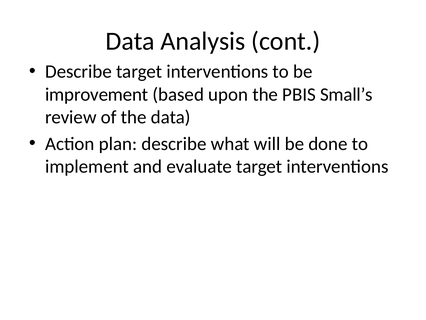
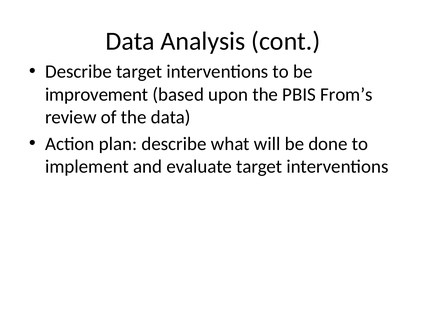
Small’s: Small’s -> From’s (346, 94)
